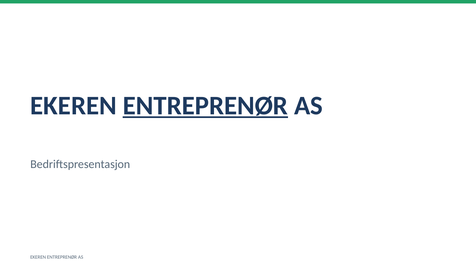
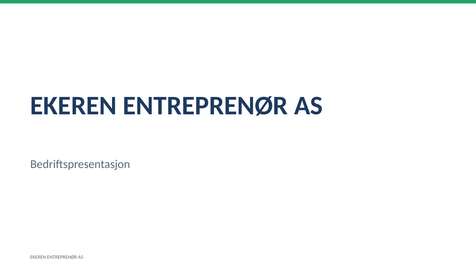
ENTREPRENØR underline: present -> none (205, 106)
